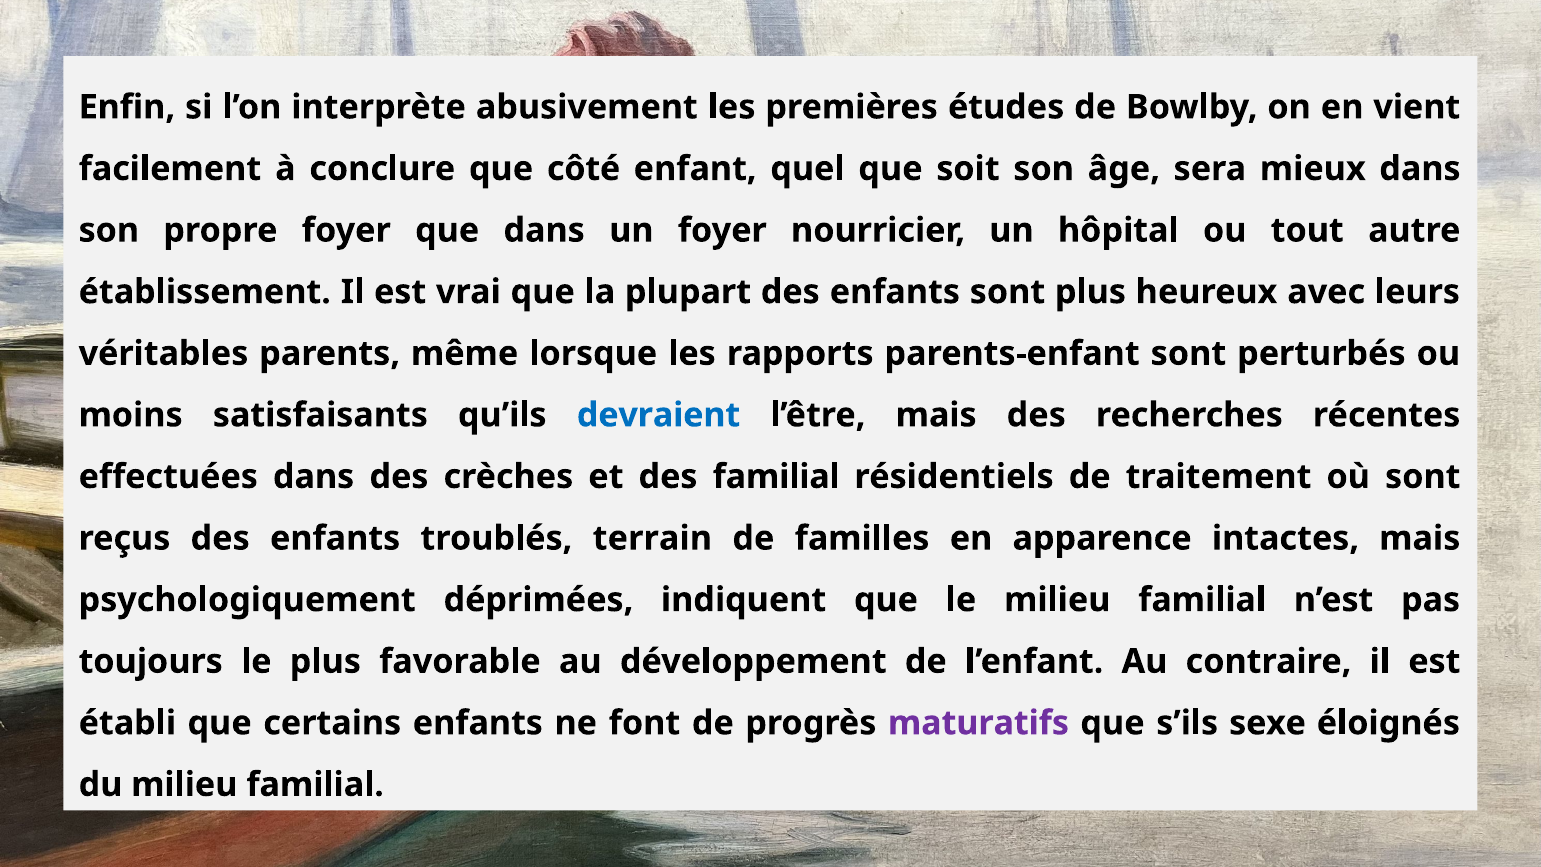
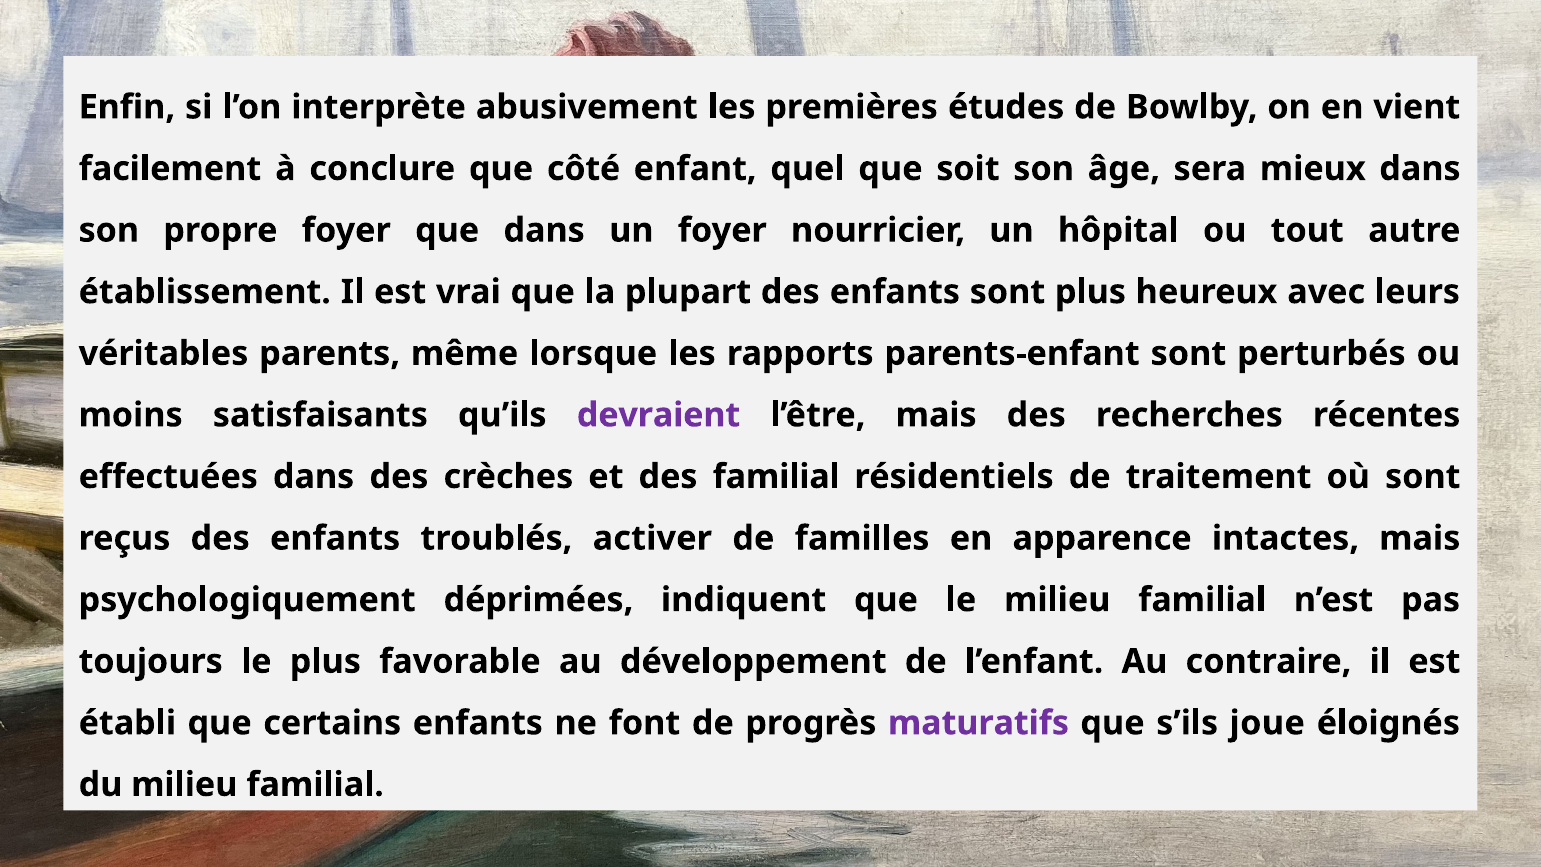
devraient colour: blue -> purple (658, 415)
terrain: terrain -> activer (652, 538)
sexe: sexe -> joue (1267, 723)
